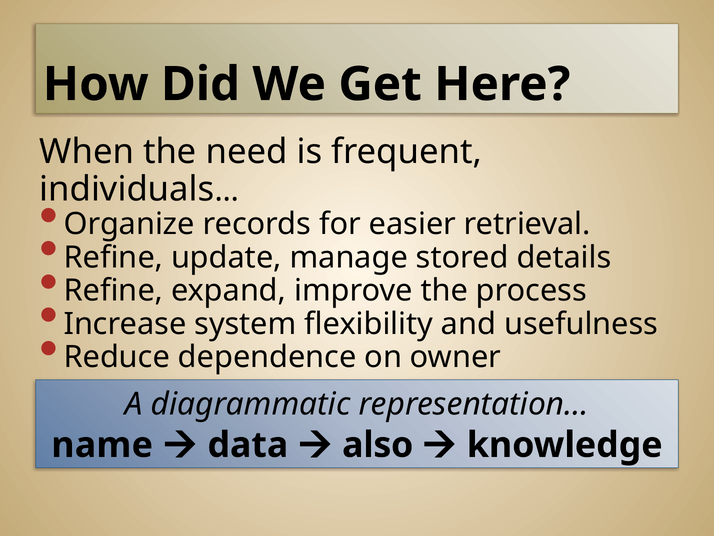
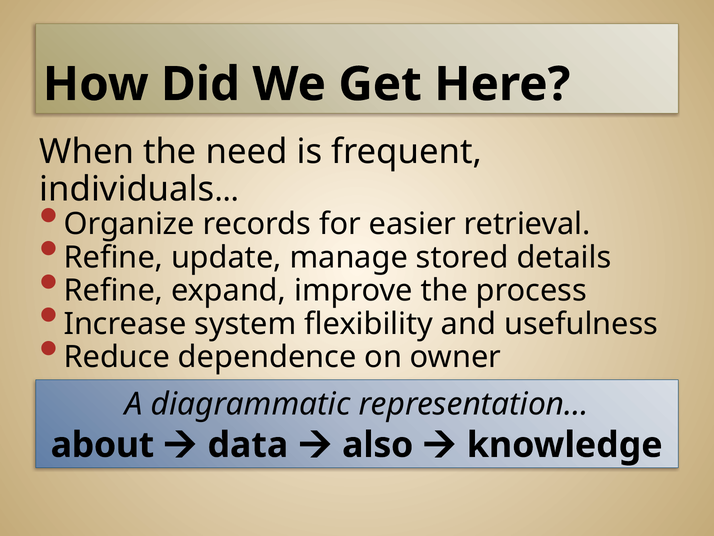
name: name -> about (102, 445)
